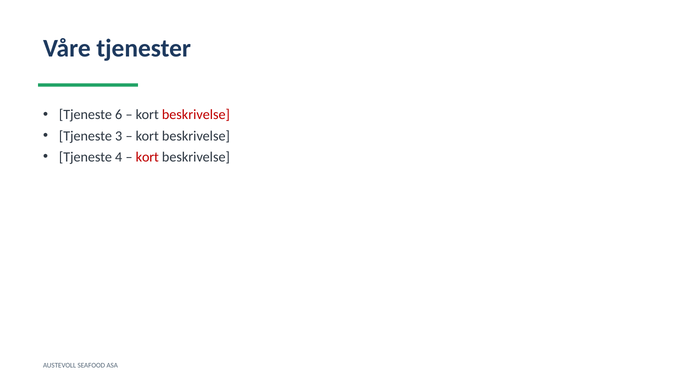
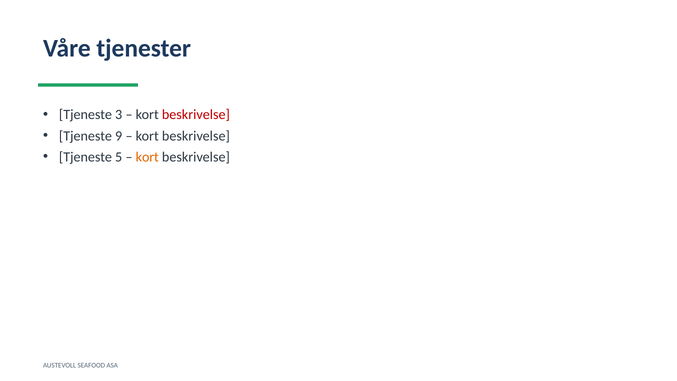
6: 6 -> 3 (119, 115)
3: 3 -> 9 (119, 136)
4: 4 -> 5 (119, 157)
kort colour: red -> orange (147, 157)
